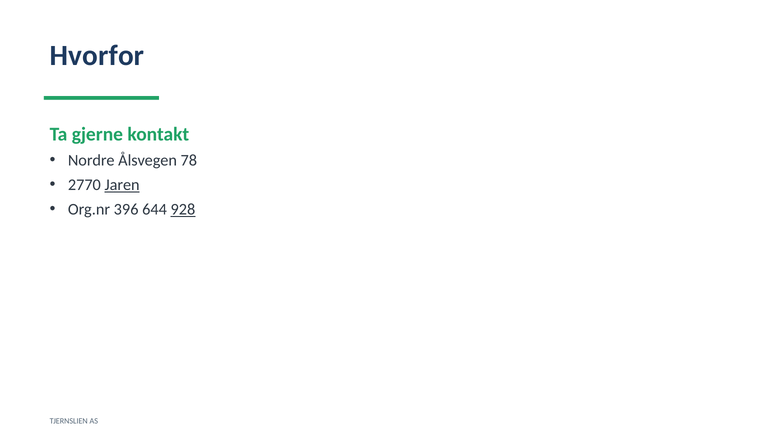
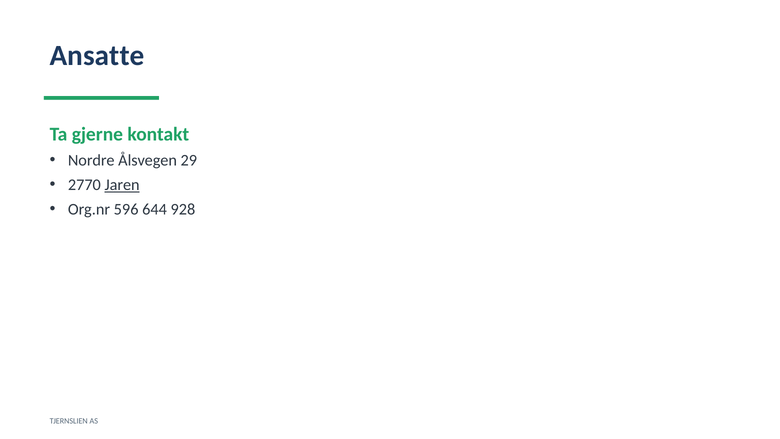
Hvorfor: Hvorfor -> Ansatte (97, 56)
78: 78 -> 29 (189, 160)
396: 396 -> 596 (126, 209)
928 underline: present -> none (183, 209)
